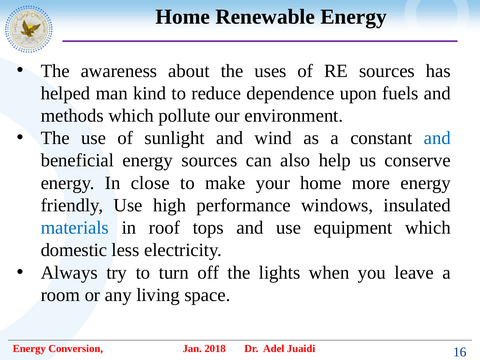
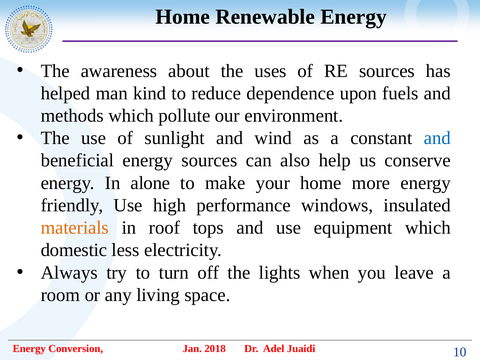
close: close -> alone (150, 183)
materials colour: blue -> orange (75, 228)
16: 16 -> 10 (460, 352)
